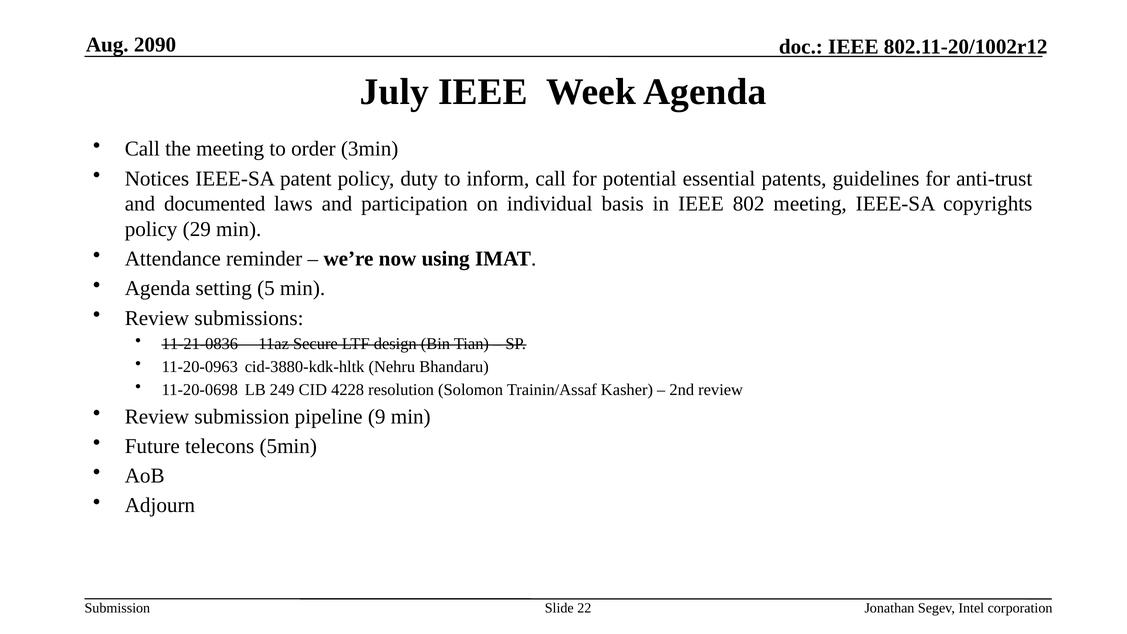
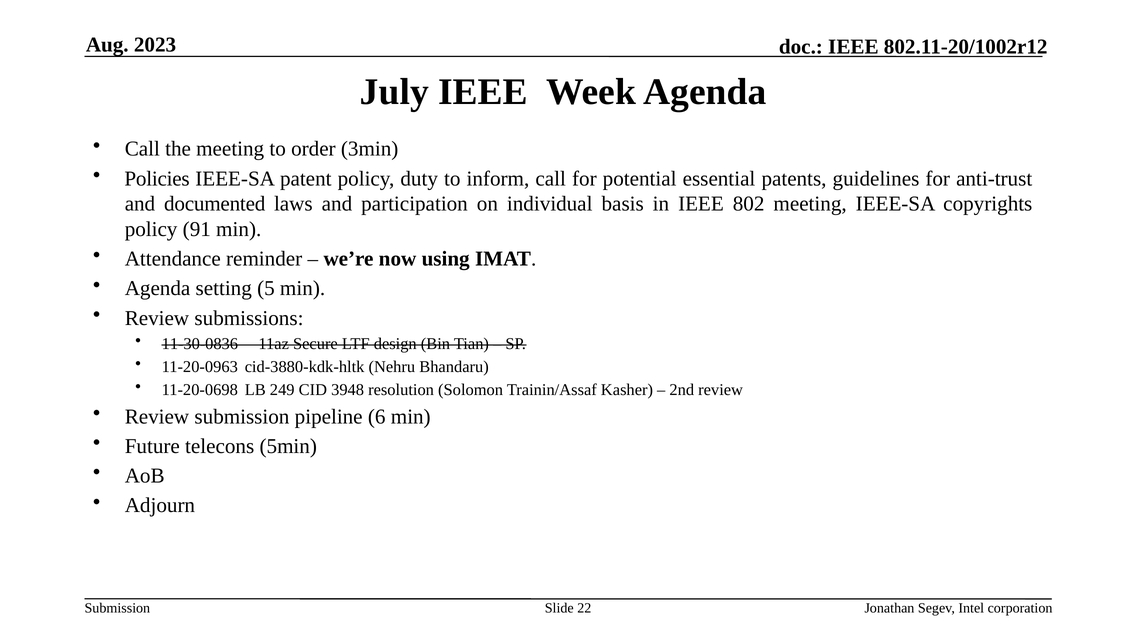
2090: 2090 -> 2023 (155, 45)
Notices: Notices -> Policies (157, 179)
29: 29 -> 91 (197, 229)
11-21-0836: 11-21-0836 -> 11-30-0836 (200, 344)
4228: 4228 -> 3948 (348, 390)
9: 9 -> 6 (377, 417)
